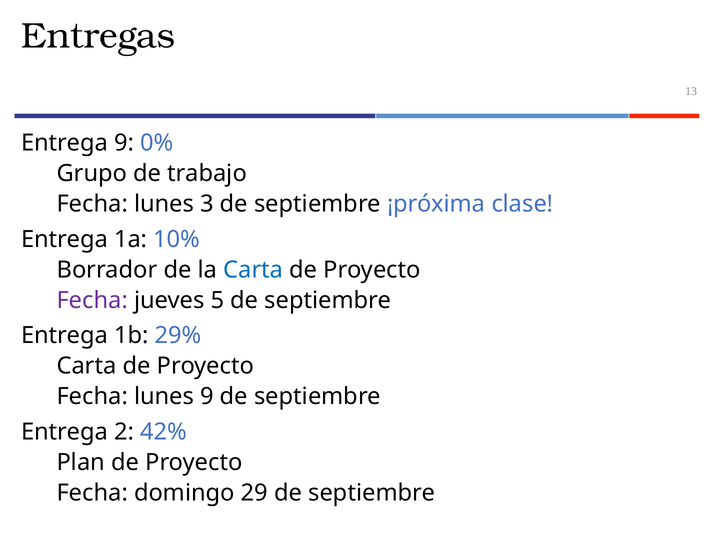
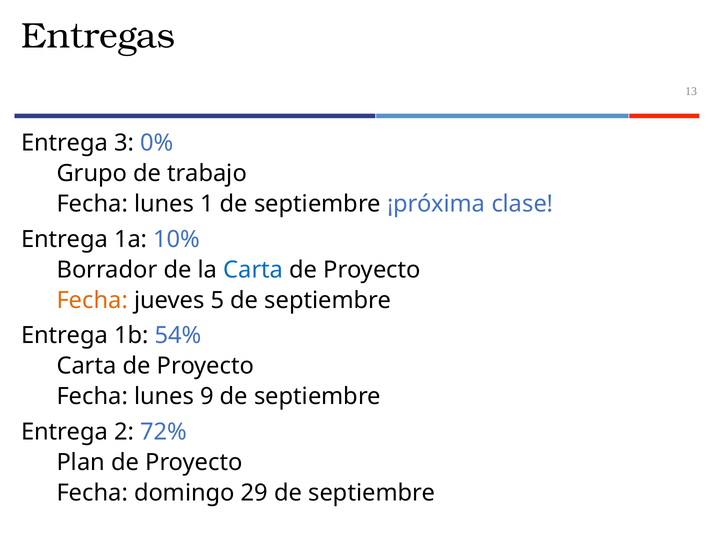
Entrega 9: 9 -> 3 (124, 143)
3: 3 -> 1 (207, 204)
Fecha colour: purple -> orange (92, 300)
29%: 29% -> 54% (178, 336)
42%: 42% -> 72% (164, 432)
